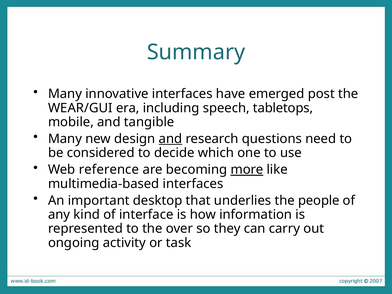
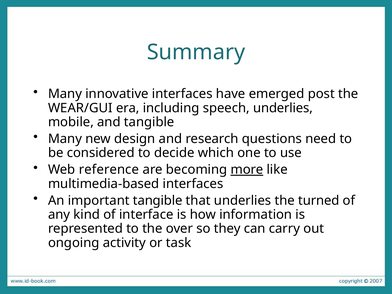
speech tabletops: tabletops -> underlies (283, 108)
and underline: present -> none (170, 139)
important desktop: desktop -> tangible (158, 200)
people: people -> turned (319, 200)
